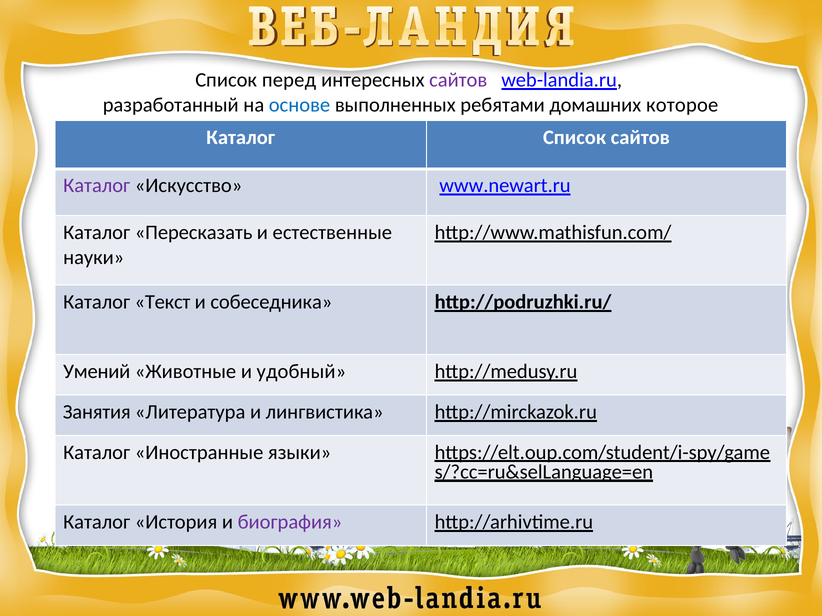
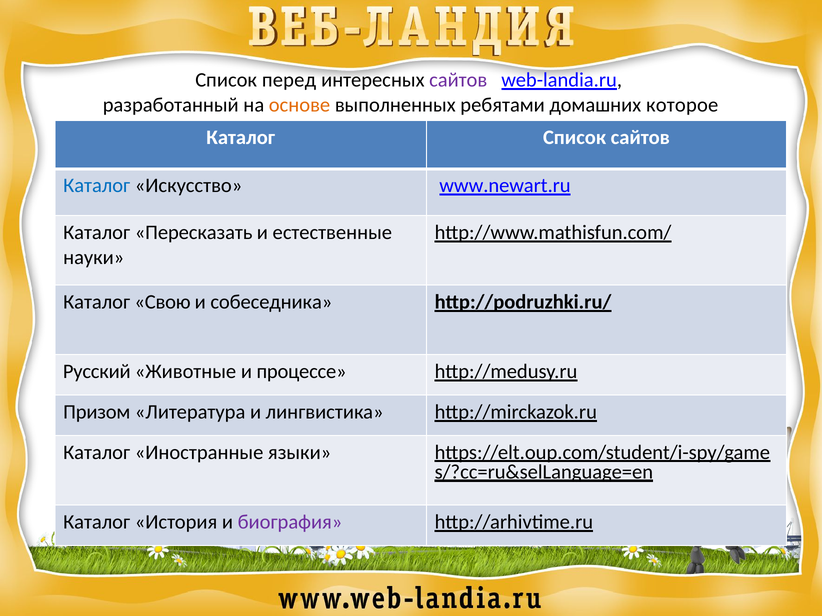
основе colour: blue -> orange (299, 105)
Каталог colour: purple -> blue (97, 186)
Текст: Текст -> Свою (163, 302)
Умений: Умений -> Русский (97, 372)
удобный: удобный -> процессе (302, 372)
Занятия: Занятия -> Призом (97, 412)
